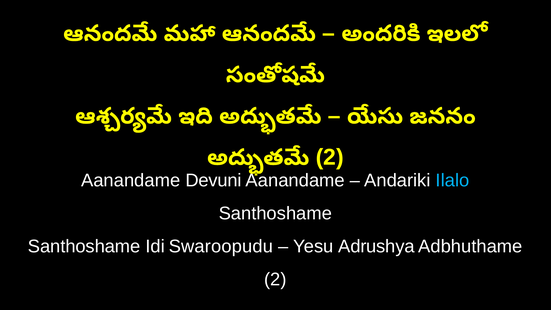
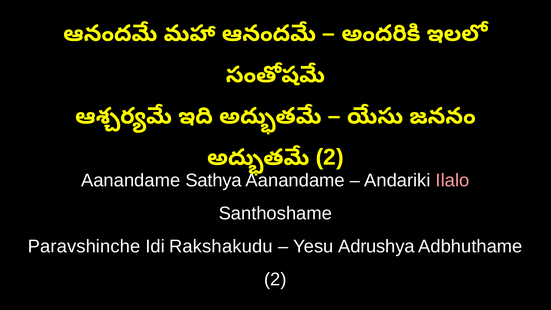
Devuni: Devuni -> Sathya (214, 180)
Ilalo colour: light blue -> pink (453, 180)
Santhoshame: Santhoshame -> Paravshinche (84, 246)
Swaroopudu: Swaroopudu -> Rakshakudu (221, 246)
